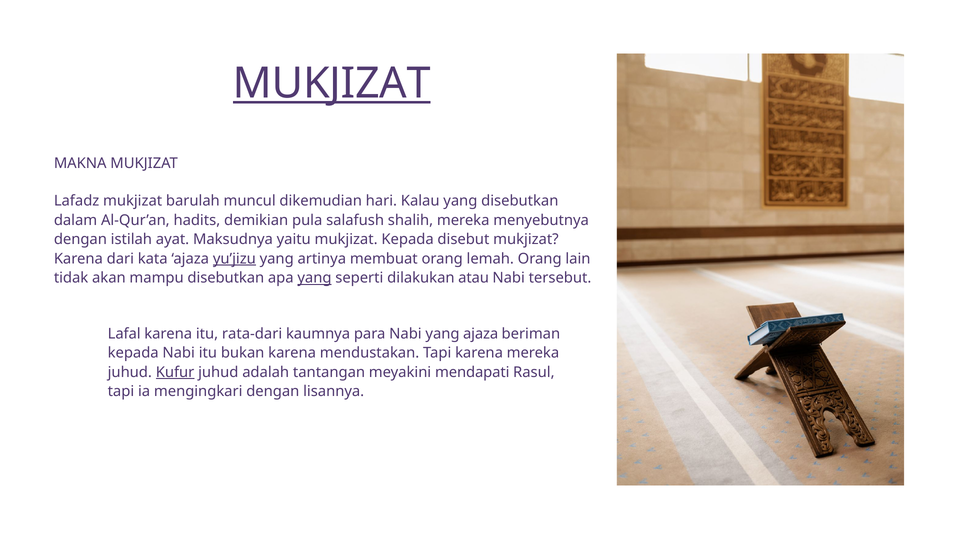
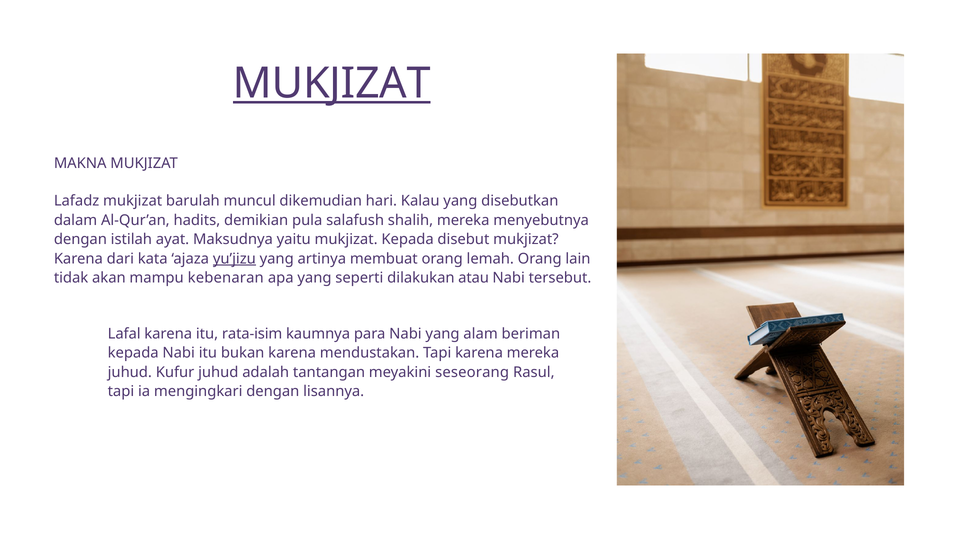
mampu disebutkan: disebutkan -> kebenaran (226, 278)
yang underline: present -> none (314, 278)
rata-dari: rata-dari -> rata-isim (252, 334)
yang ajaza: ajaza -> alam (481, 334)
Kufur underline: present -> none (175, 372)
mendapati: mendapati -> seseorang (472, 372)
